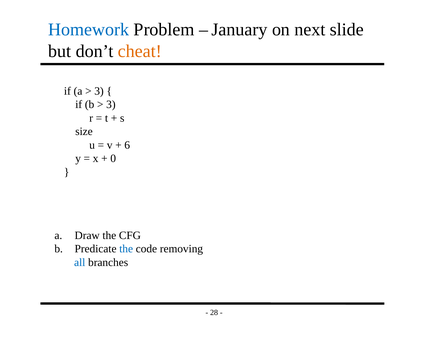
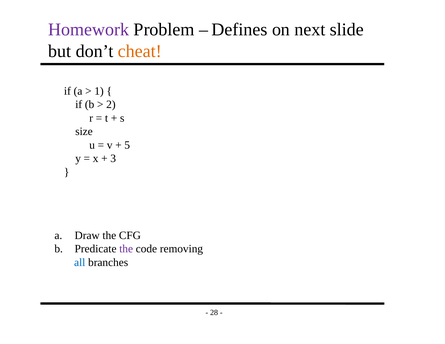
Homework colour: blue -> purple (89, 30)
January: January -> Defines (240, 30)
3: 3 -> 1 (99, 91)
3: 3 -> 2 (111, 105)
6: 6 -> 5 (127, 145)
0: 0 -> 3 (113, 159)
the colour: blue -> purple (126, 249)
